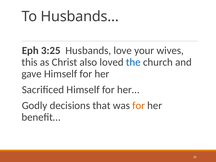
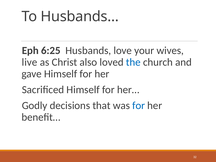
3:25: 3:25 -> 6:25 (51, 50)
this: this -> live (30, 62)
for colour: orange -> blue (139, 106)
